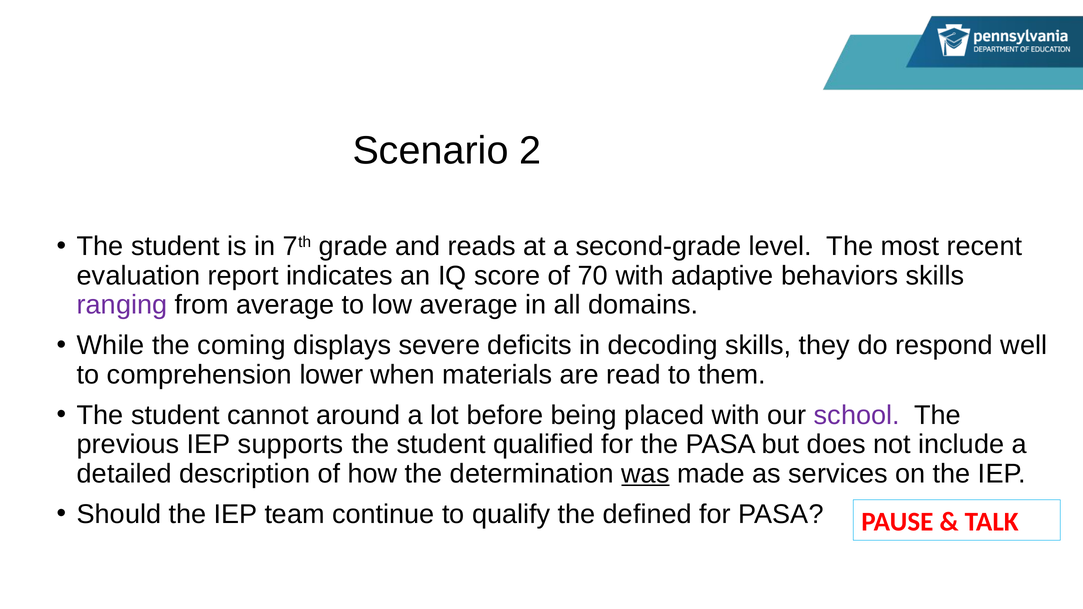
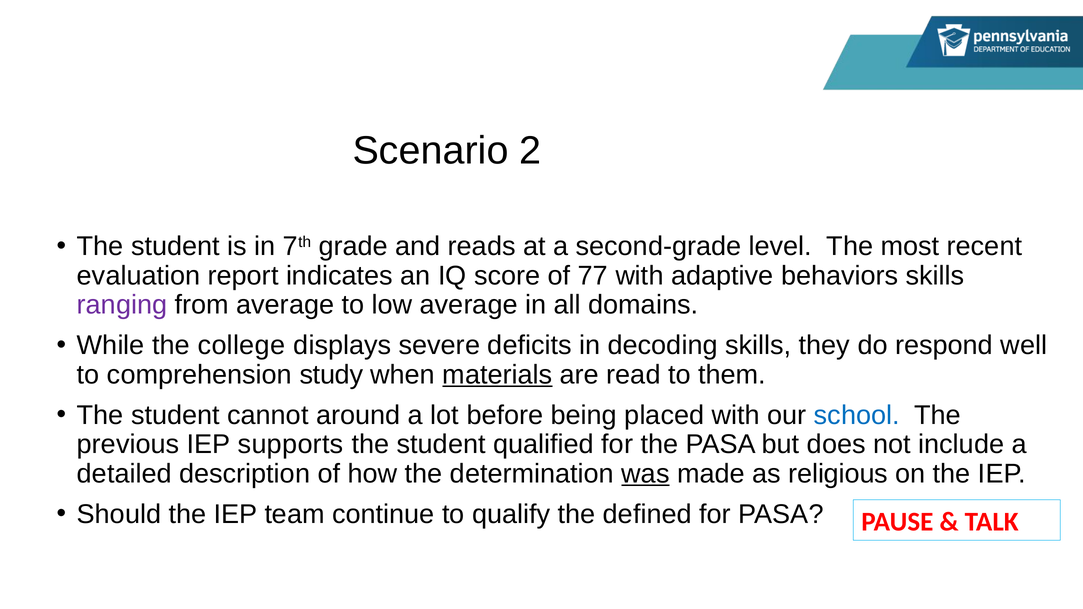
70: 70 -> 77 (593, 276)
coming: coming -> college (241, 346)
lower: lower -> study (331, 375)
materials underline: none -> present (497, 375)
school colour: purple -> blue (857, 415)
services: services -> religious (838, 474)
